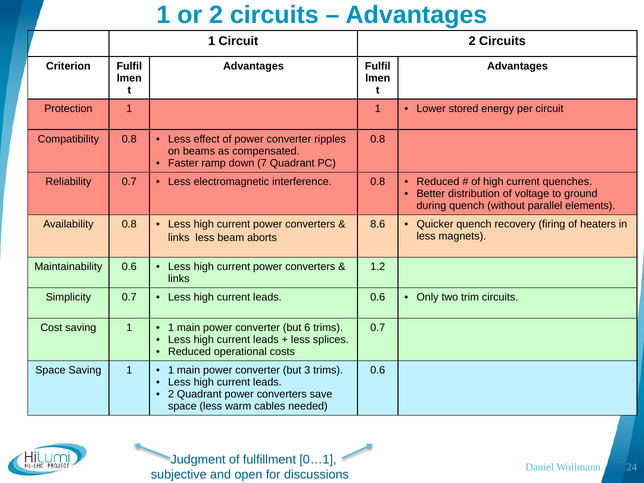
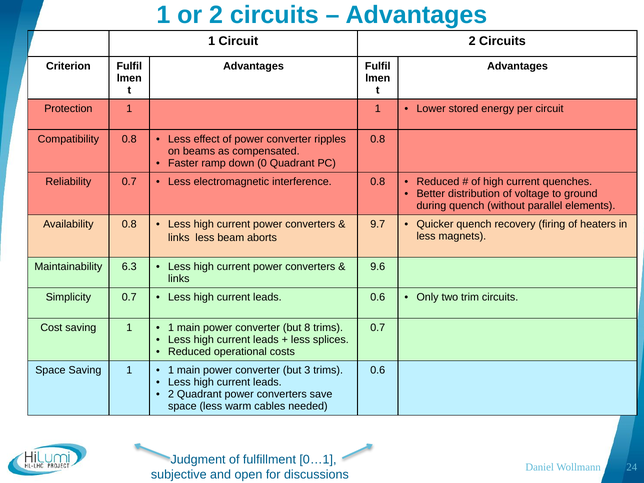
7: 7 -> 0 (262, 163)
8.6: 8.6 -> 9.7 (378, 224)
Maintainability 0.6: 0.6 -> 6.3 (129, 267)
1.2: 1.2 -> 9.6 (378, 267)
6: 6 -> 8 (307, 328)
